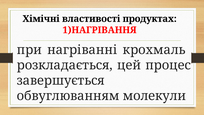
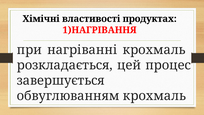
обвуглюванням молекули: молекули -> крохмаль (154, 96)
